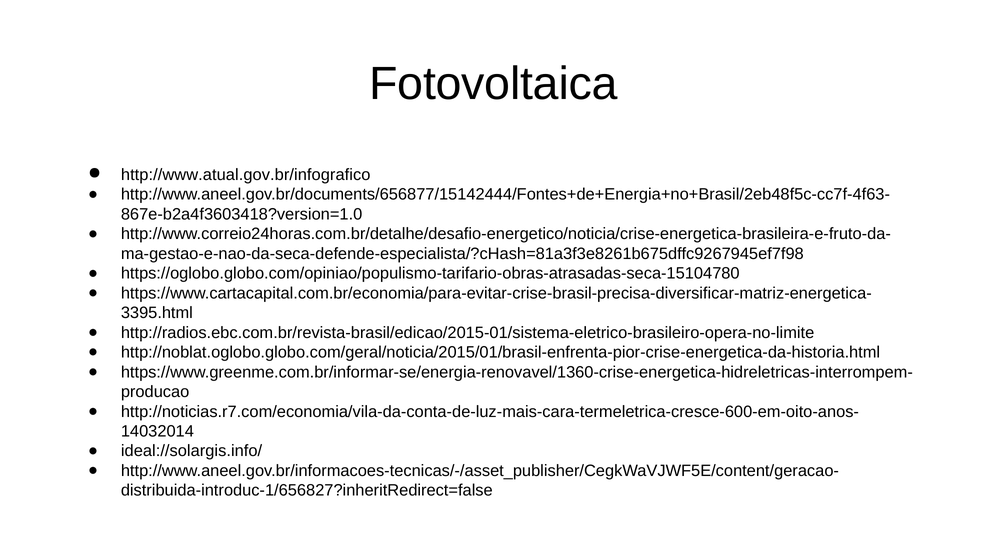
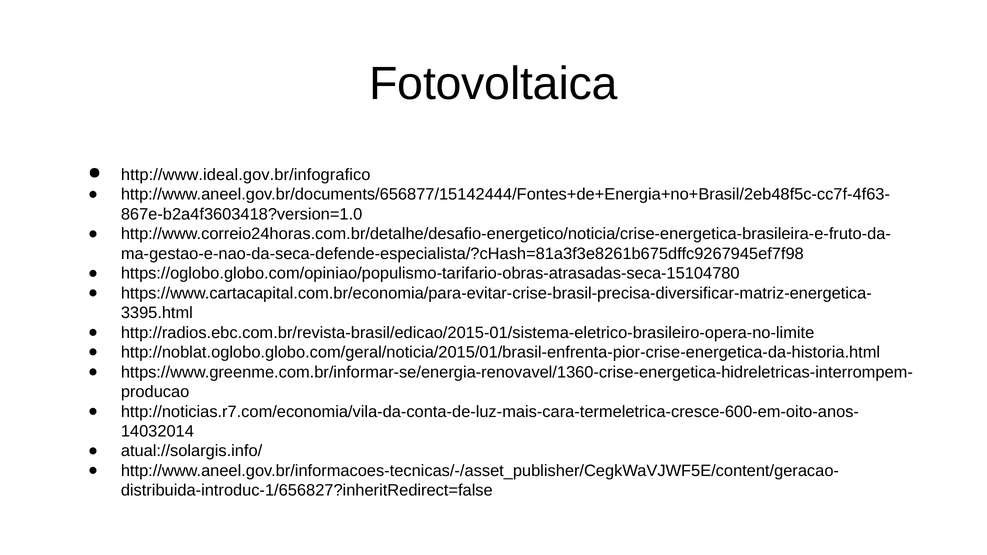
http://www.atual.gov.br/infografico: http://www.atual.gov.br/infografico -> http://www.ideal.gov.br/infografico (246, 175)
ideal://solargis.info/: ideal://solargis.info/ -> atual://solargis.info/ (192, 451)
